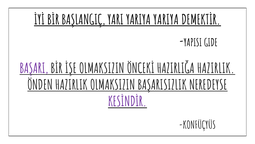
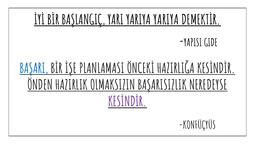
BAŞARI colour: purple -> blue (34, 68)
İŞE OLMAKSIZIN: OLMAKSIZIN -> PLANLAMASI (102, 68)
HAZIRLIĞA HAZIRLIK: HAZIRLIK -> KESİNDİR (216, 68)
